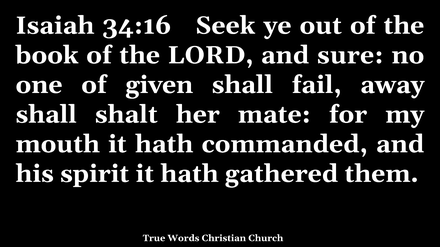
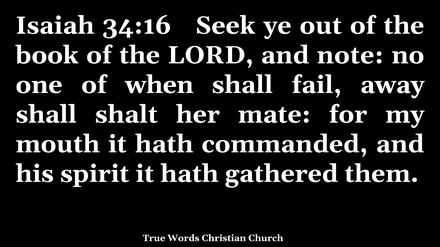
sure: sure -> note (350, 55)
given: given -> when (159, 85)
